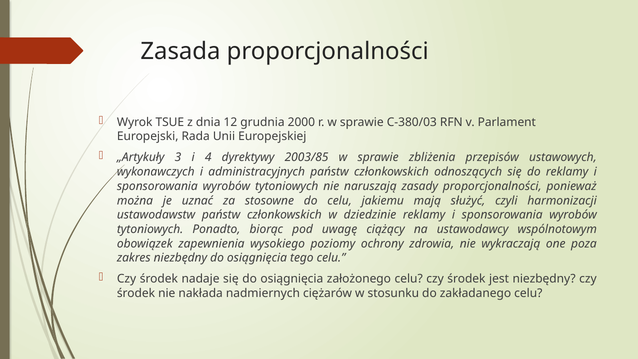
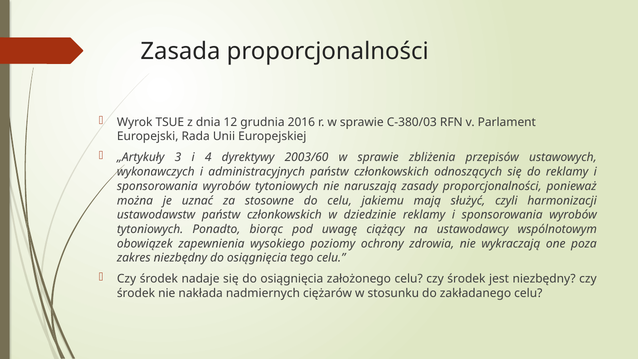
2000: 2000 -> 2016 (301, 122)
2003/85: 2003/85 -> 2003/60 (307, 157)
